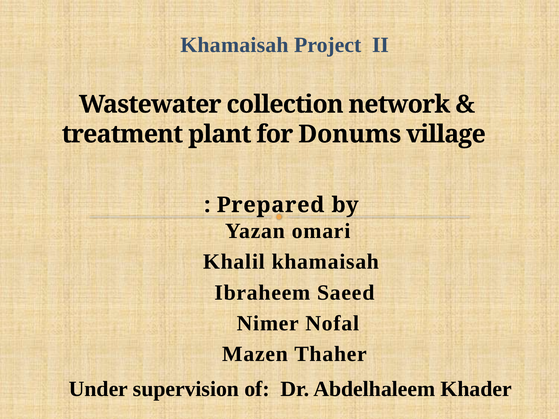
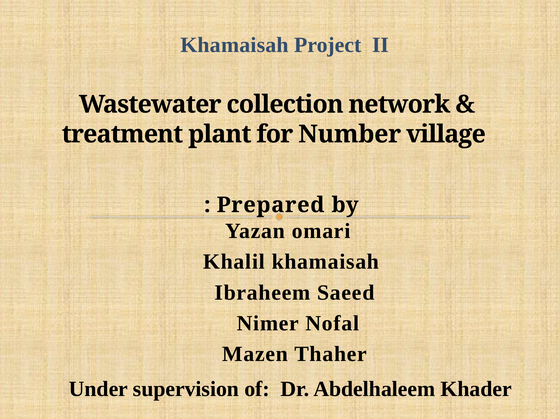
Donums: Donums -> Number (350, 134)
